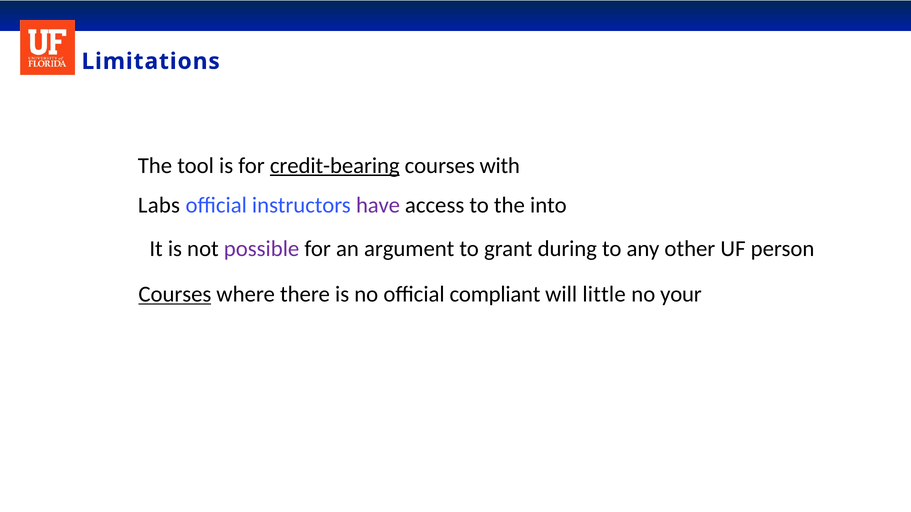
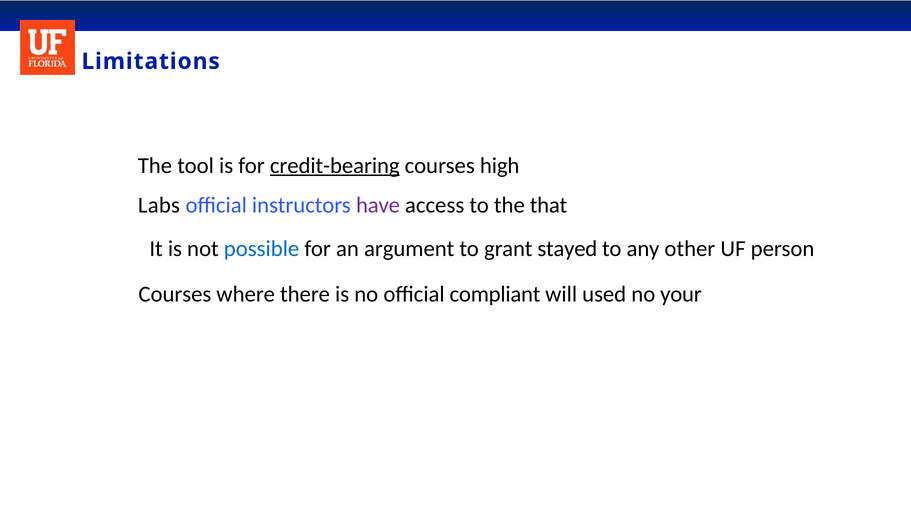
with: with -> high (500, 166)
into: into -> that (549, 206)
possible colour: purple -> blue (262, 249)
during: during -> stayed (567, 249)
Courses underline: present -> none (175, 295)
little: little -> used (604, 295)
